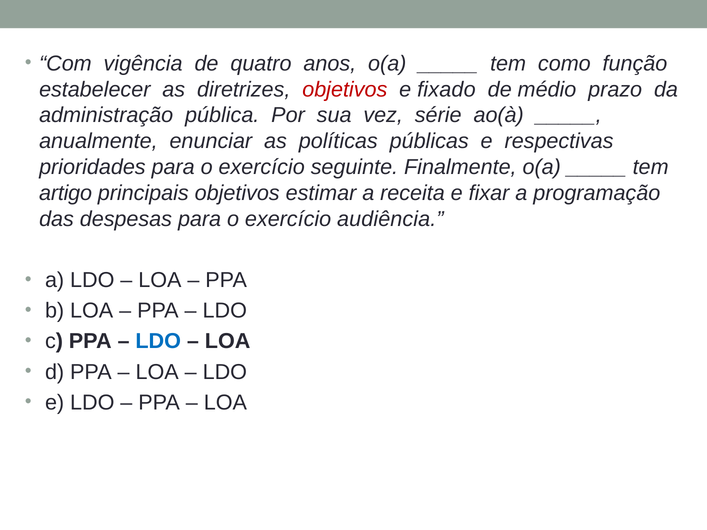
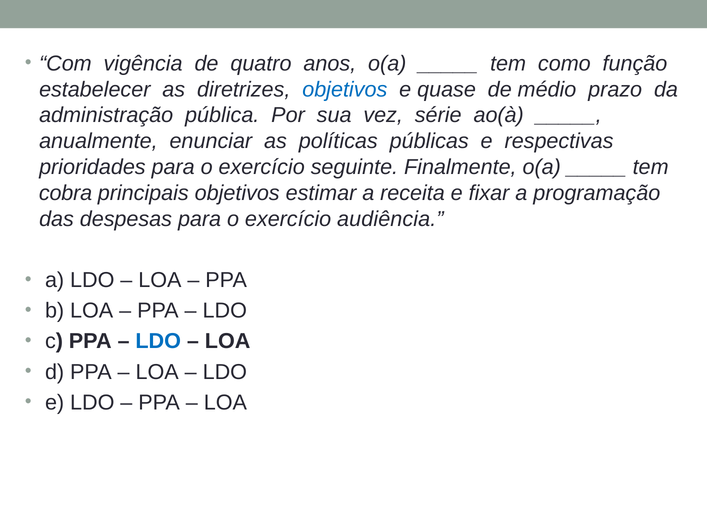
objetivos colour: red -> blue (345, 89)
fixado: fixado -> quase (447, 89)
artigo: artigo -> cobra (66, 193)
